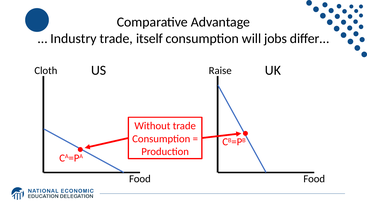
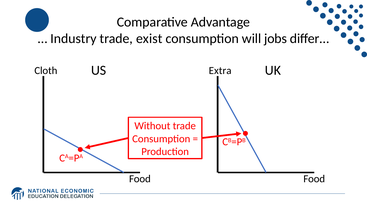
itself: itself -> exist (149, 39)
Raise: Raise -> Extra (220, 70)
